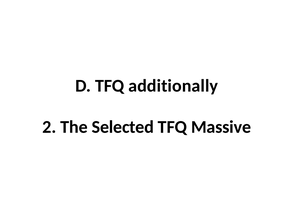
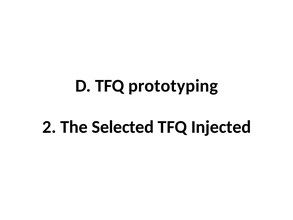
additionally: additionally -> prototyping (173, 86)
Massive: Massive -> Injected (221, 127)
